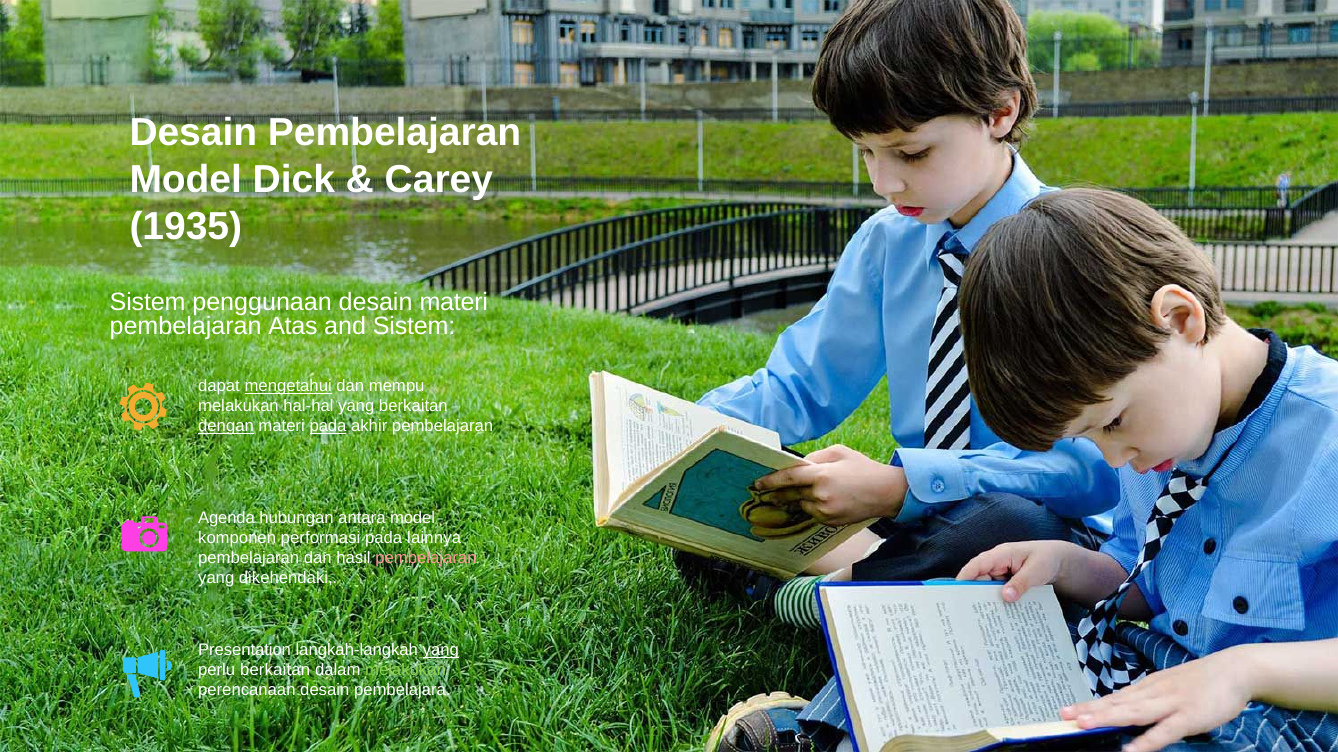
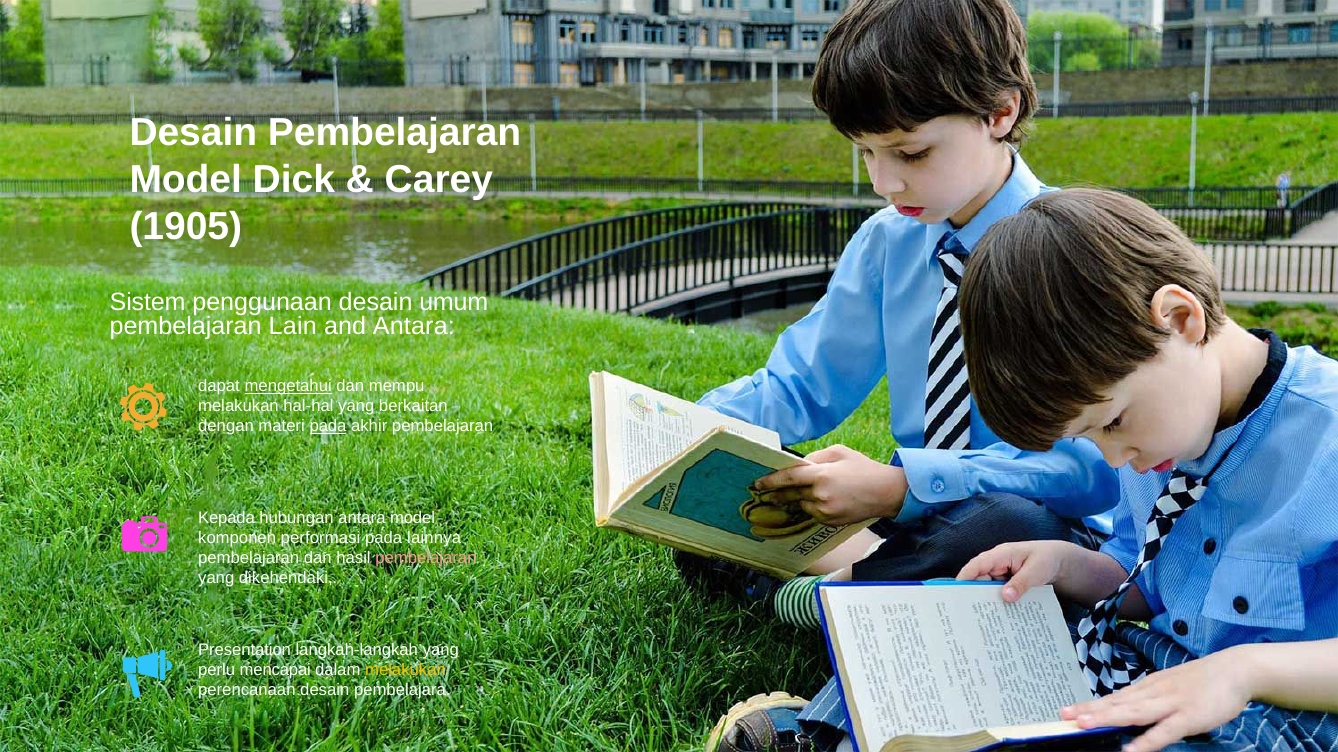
1935: 1935 -> 1905 (186, 226)
desain materi: materi -> umum (454, 303)
Atas: Atas -> Lain (293, 327)
and Sistem: Sistem -> Antara (414, 327)
dengan underline: present -> none (226, 427)
Agenda: Agenda -> Kepada (227, 519)
yang underline: present -> none (441, 651)
perlu berkaitan: berkaitan -> mencapai (275, 671)
melakukan colour: light green -> yellow (405, 671)
